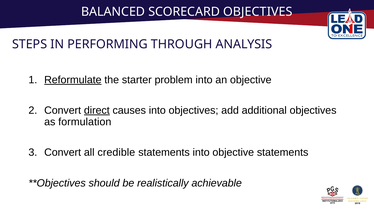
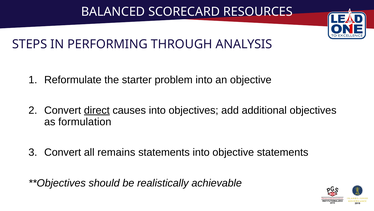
SCORECARD OBJECTIVES: OBJECTIVES -> RESOURCES (258, 12)
Reformulate underline: present -> none (73, 80)
credible: credible -> remains (116, 152)
